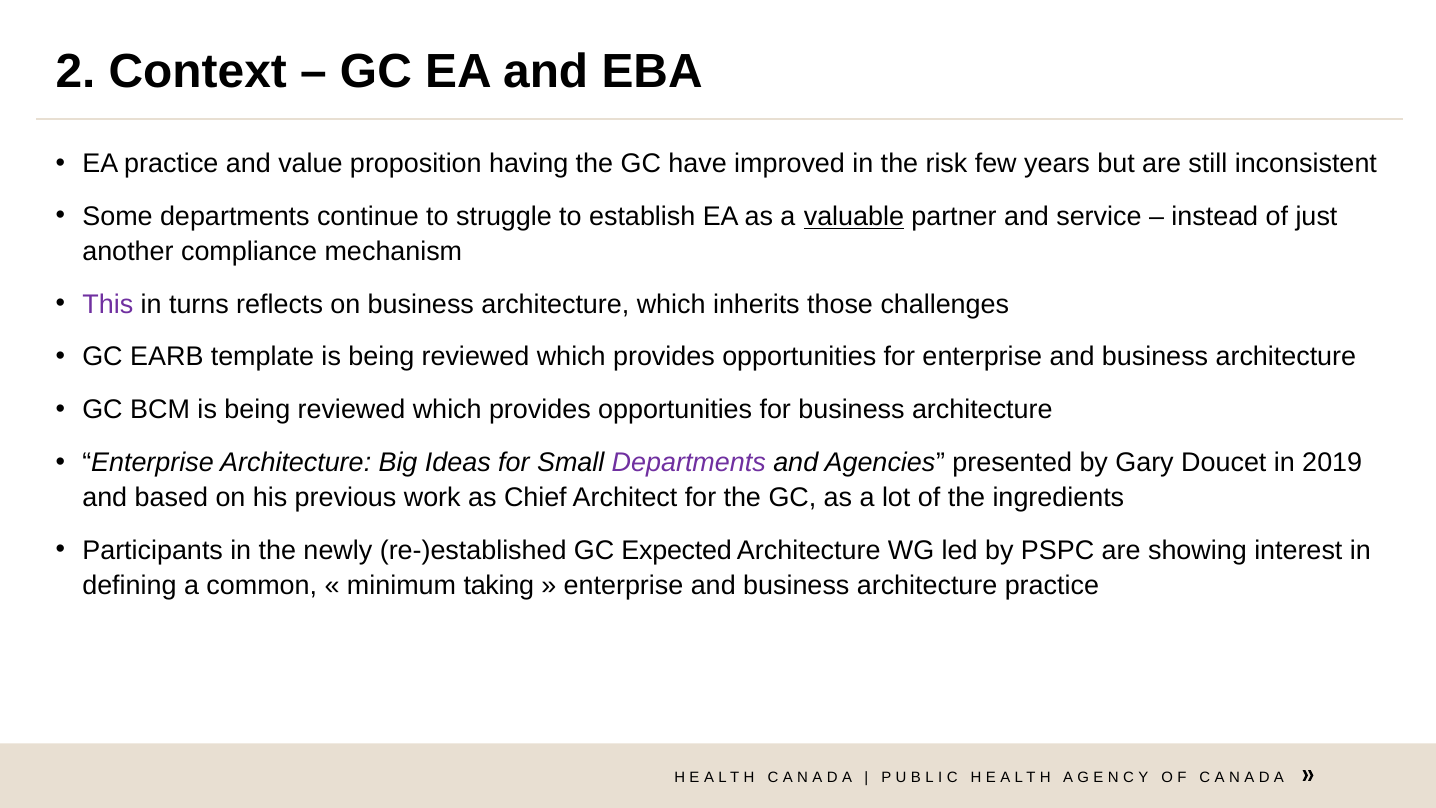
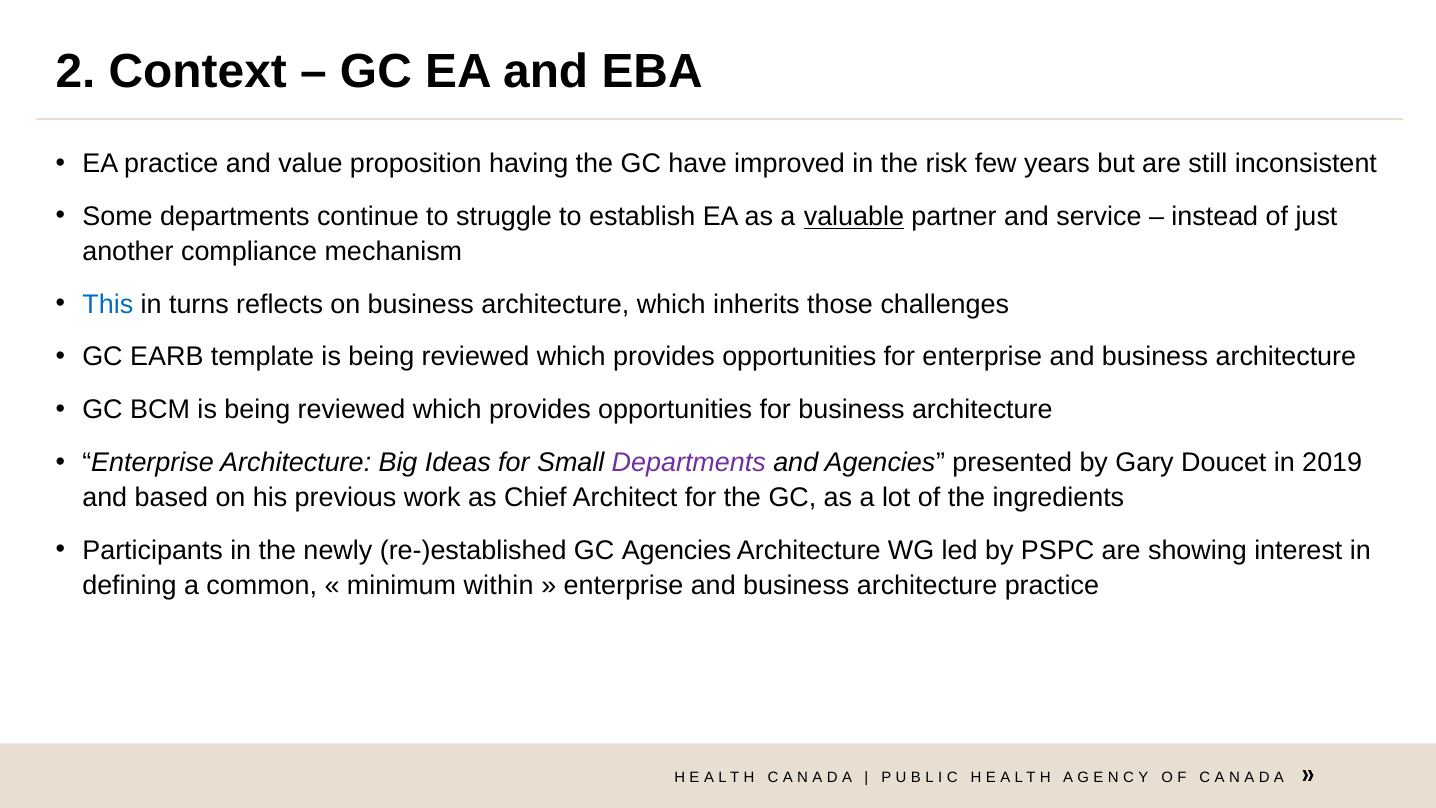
This colour: purple -> blue (108, 304)
GC Expected: Expected -> Agencies (677, 550)
taking: taking -> within (499, 585)
